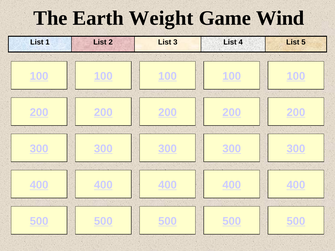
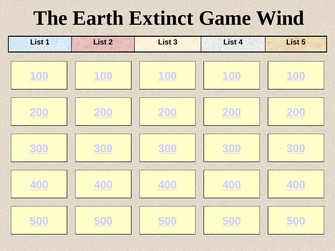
Weight: Weight -> Extinct (161, 18)
